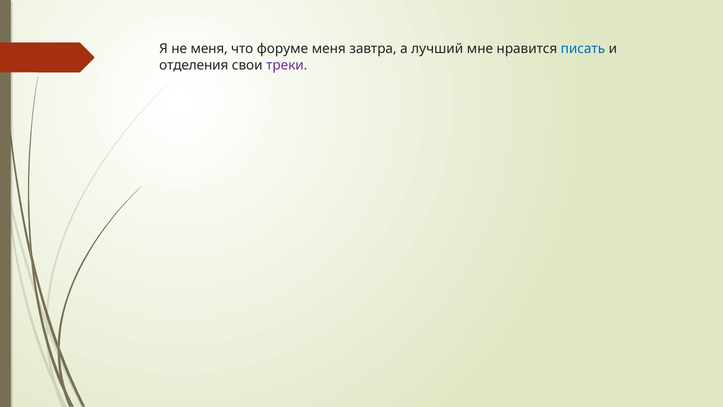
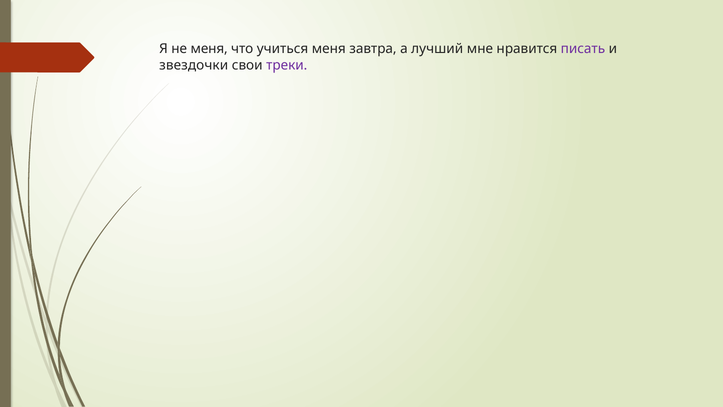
форуме: форуме -> учиться (283, 49)
писать colour: blue -> purple (583, 49)
отделения: отделения -> звездочки (194, 65)
